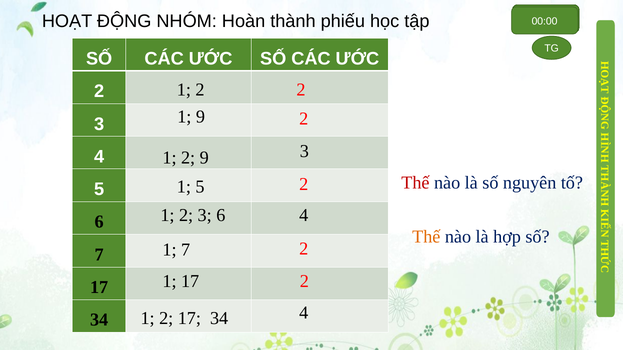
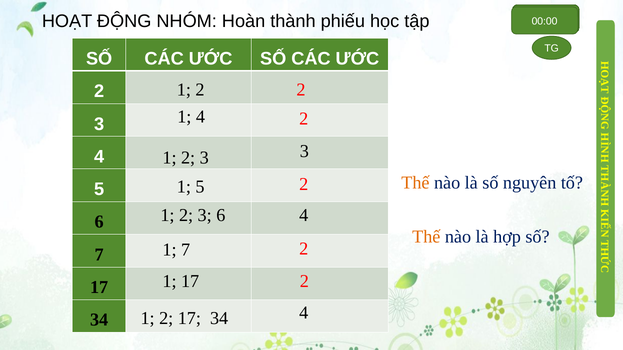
1 9: 9 -> 4 (200, 117)
9: 9 -> 3 (204, 158)
Thế colour: red -> orange (415, 183)
